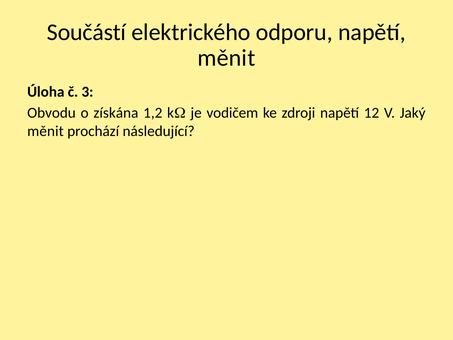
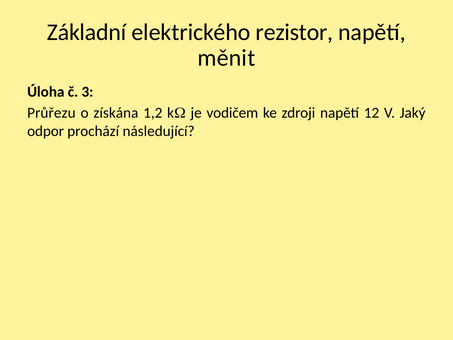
Součástí: Součástí -> Základní (87, 32)
odporu: odporu -> rezistor (294, 32)
Obvodu: Obvodu -> Průřezu (51, 113)
měnit: měnit -> odpor (46, 131)
